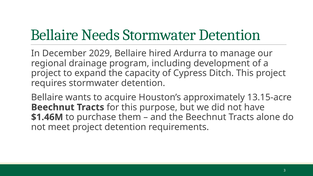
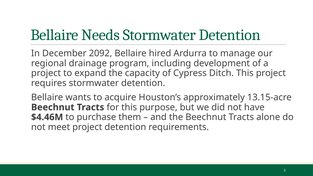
2029: 2029 -> 2092 (101, 53)
$1.46M: $1.46M -> $4.46M (47, 117)
